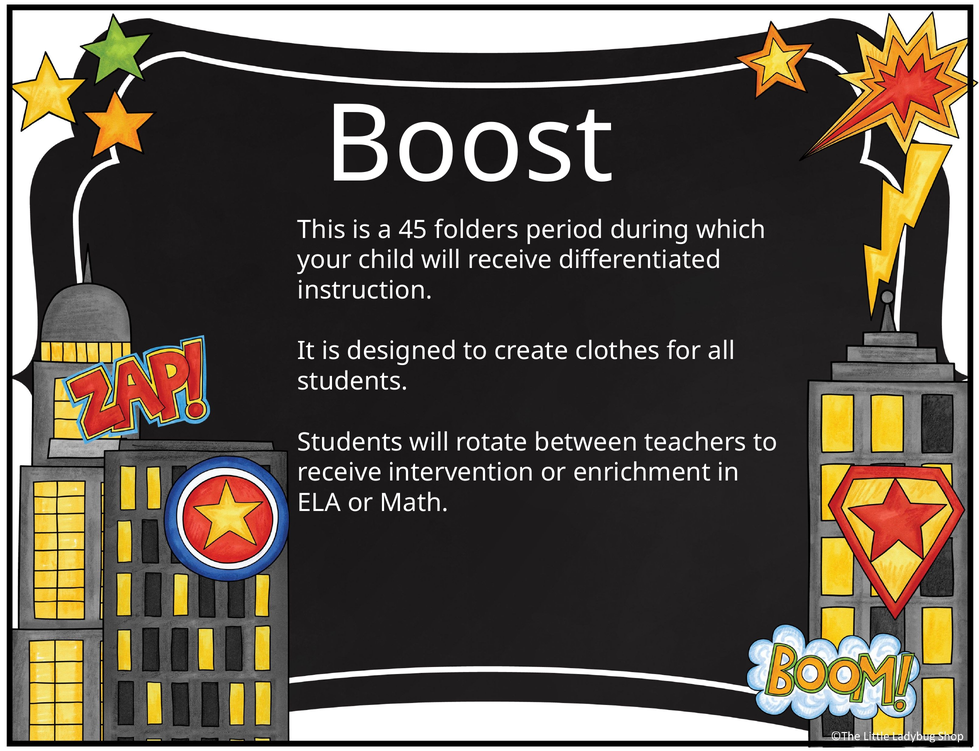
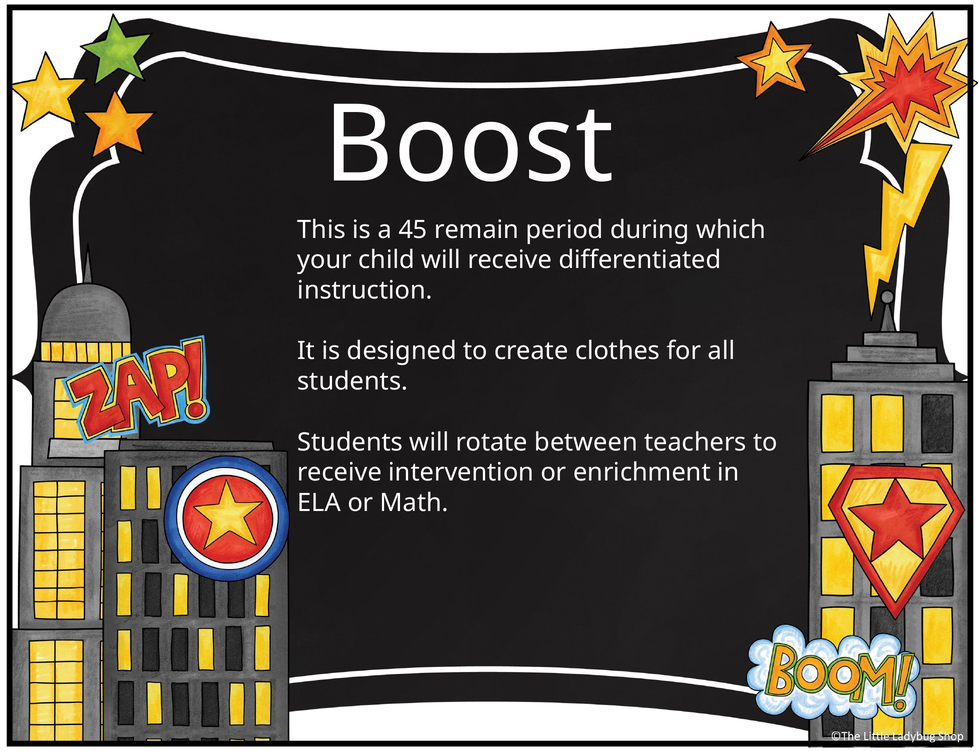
folders: folders -> remain (477, 230)
